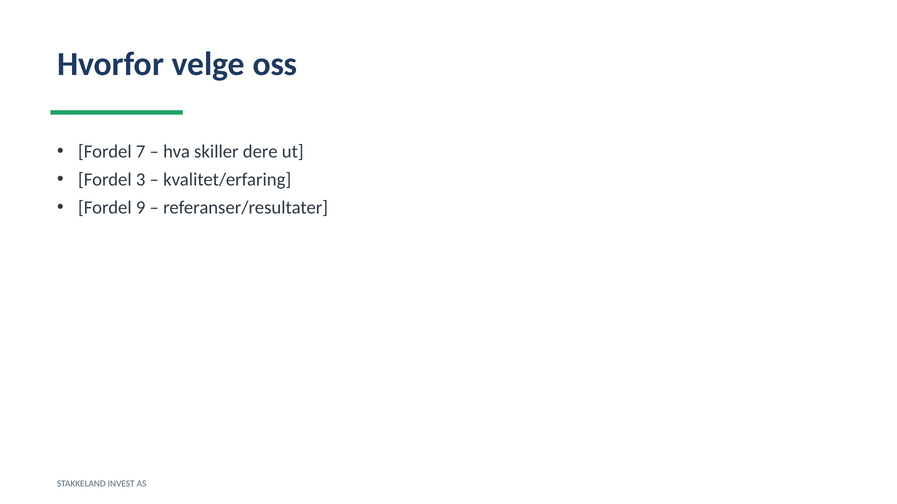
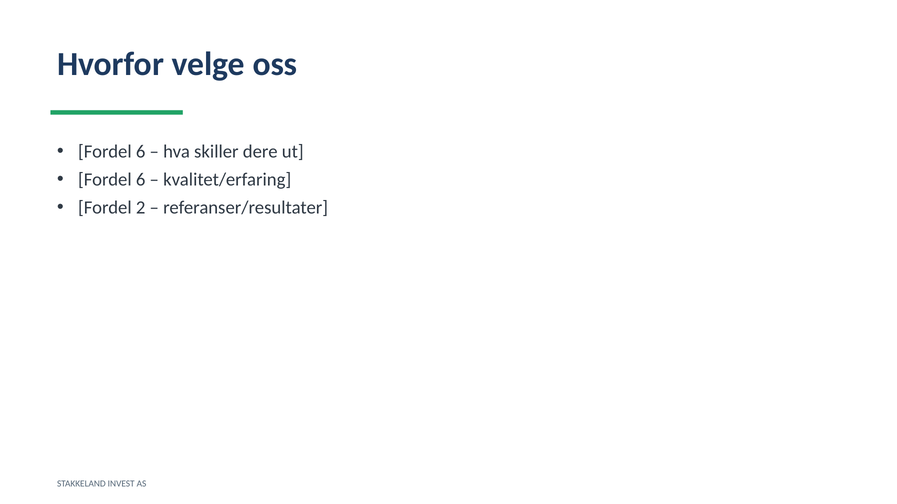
7: 7 -> 6 (141, 152)
3: 3 -> 6 (141, 180)
9: 9 -> 2 (141, 208)
